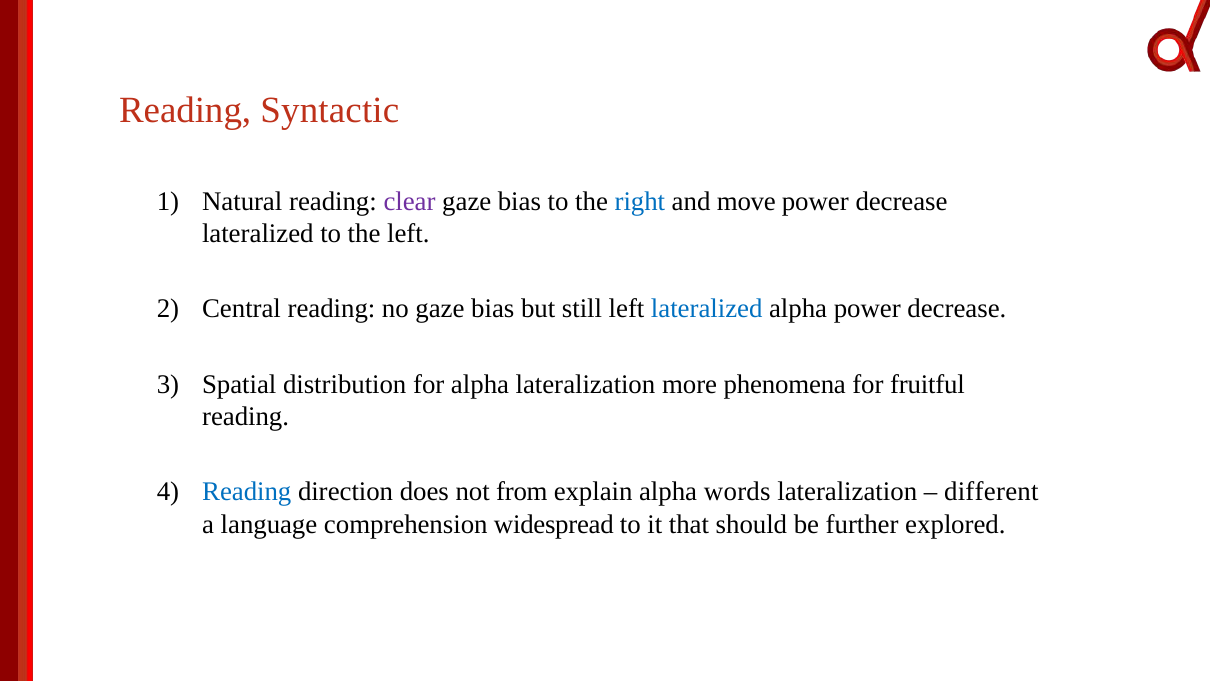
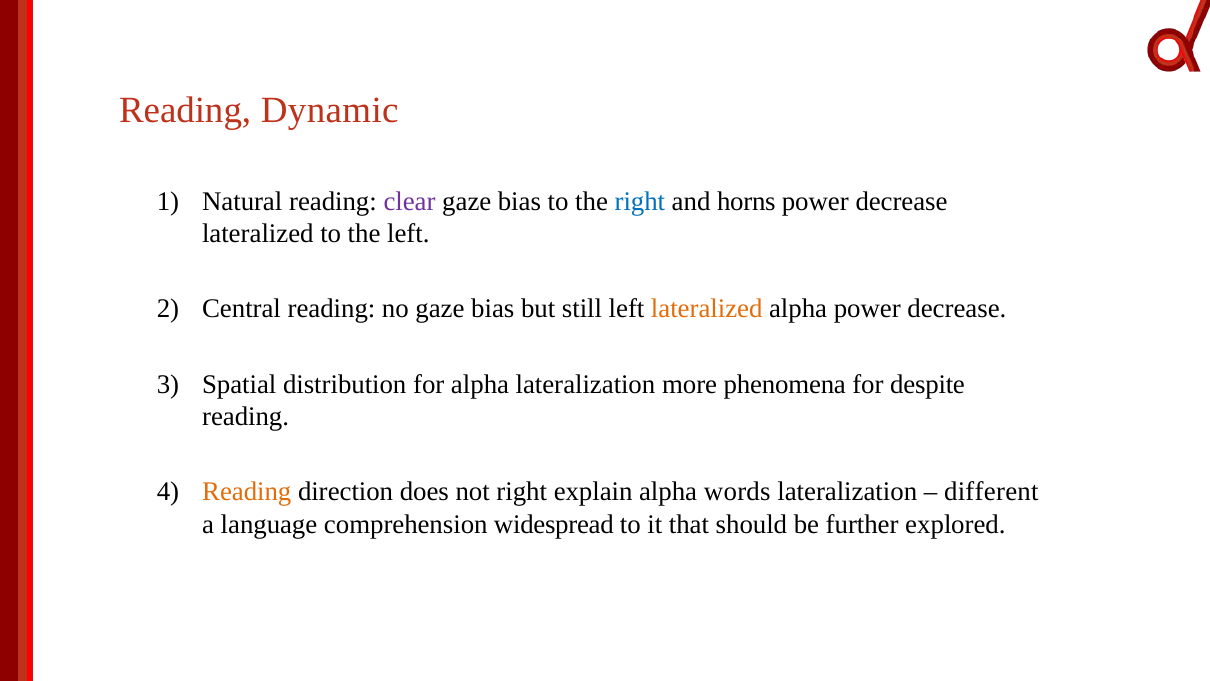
Syntactic: Syntactic -> Dynamic (330, 111)
move: move -> horns (746, 201)
lateralized colour: blue -> orange (707, 309)
fruitful: fruitful -> despite (928, 384)
Reading colour: blue -> orange (247, 492)
not from: from -> right (522, 492)
